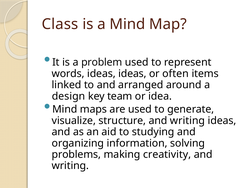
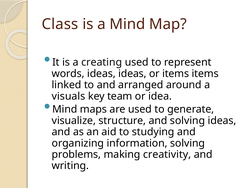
problem: problem -> creating (102, 62)
or often: often -> items (176, 73)
design: design -> visuals (68, 96)
structure and writing: writing -> solving (188, 120)
